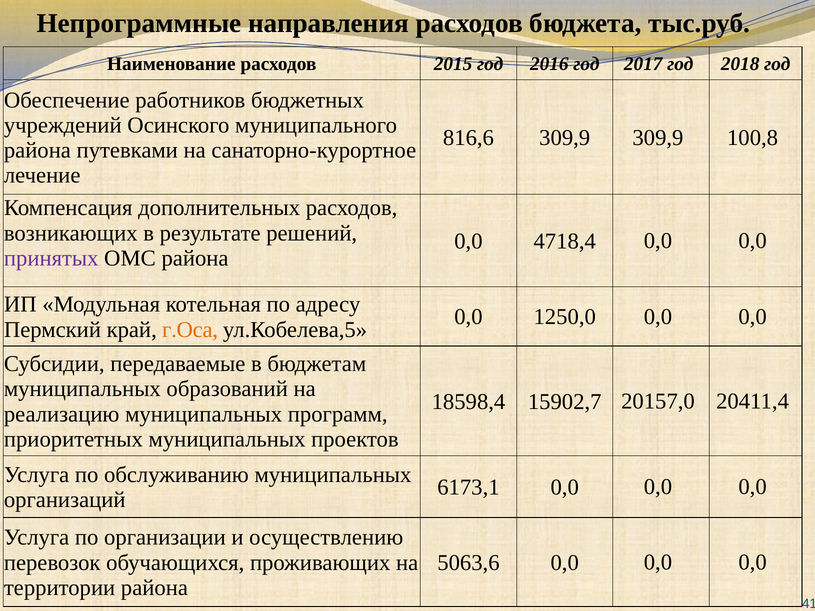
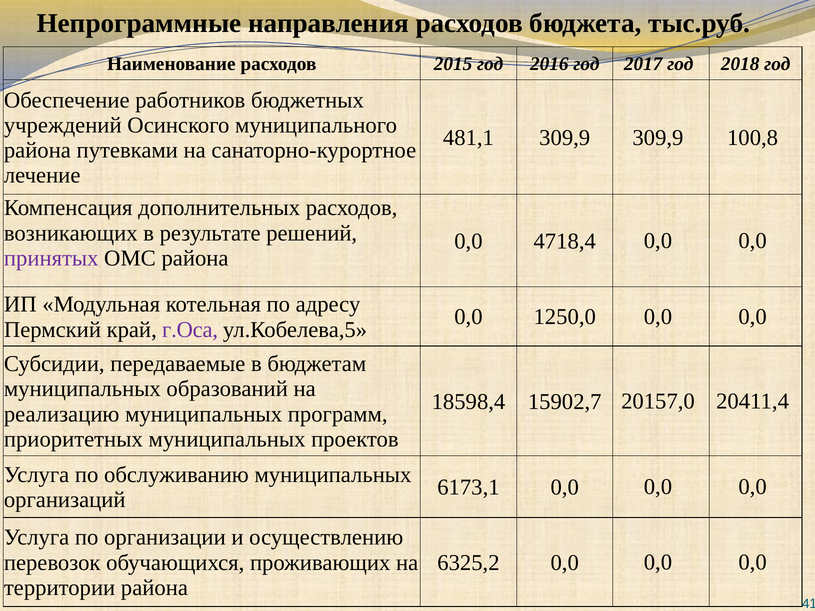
816,6: 816,6 -> 481,1 (468, 138)
г.Оса colour: orange -> purple (190, 330)
5063,6: 5063,6 -> 6325,2 (468, 563)
